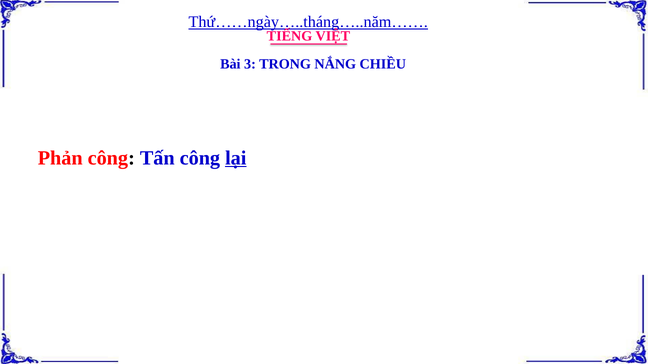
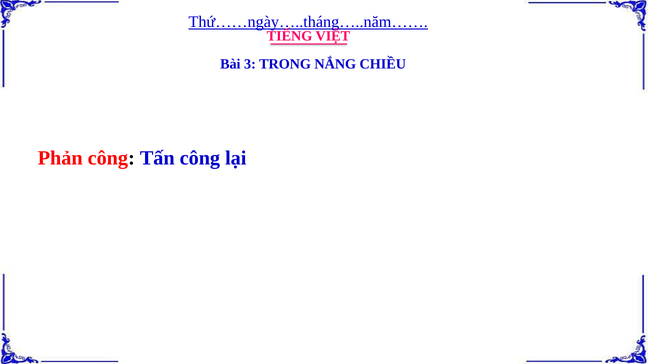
lại underline: present -> none (236, 158)
